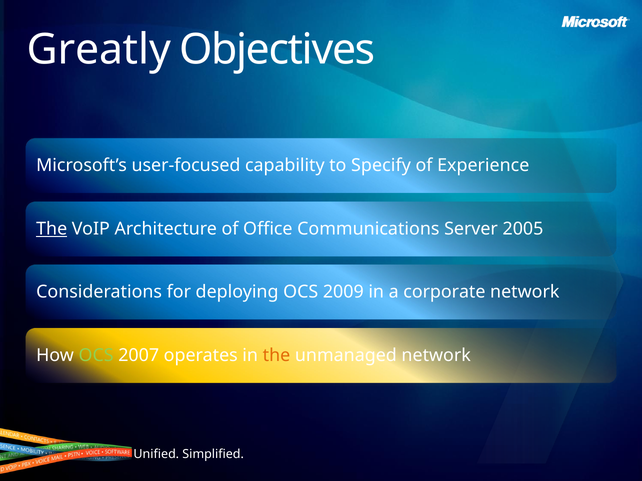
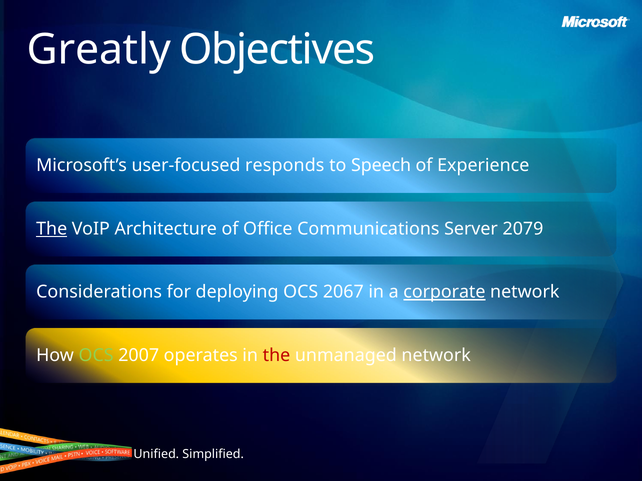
capability: capability -> responds (285, 165)
Specify: Specify -> Speech (381, 165)
2005: 2005 -> 2079 (523, 229)
2009: 2009 -> 2067 (343, 292)
corporate underline: none -> present (444, 292)
the colour: orange -> red (276, 356)
